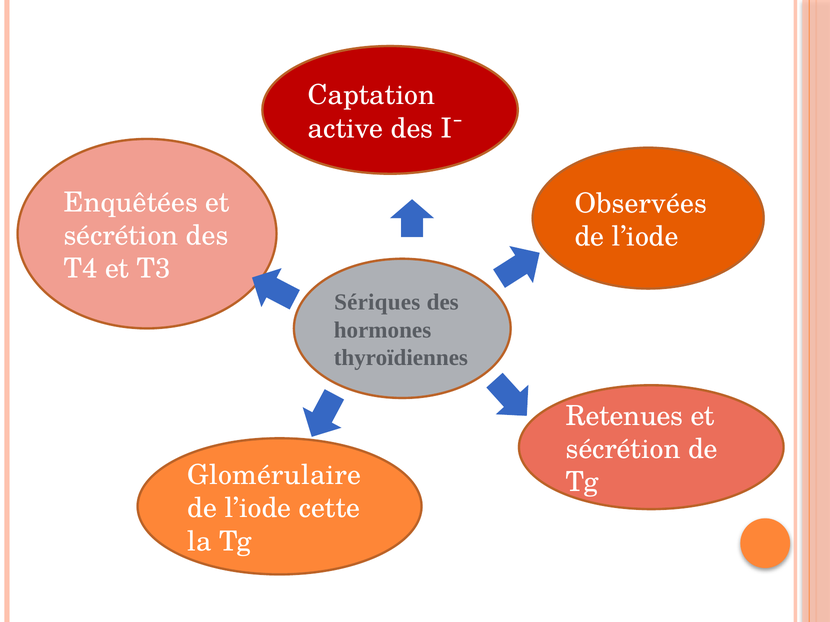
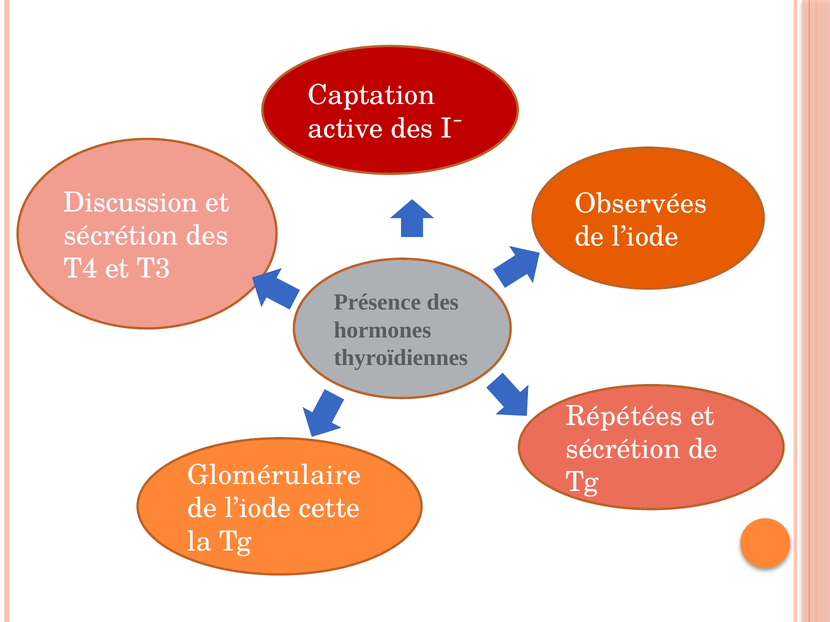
Enquêtées: Enquêtées -> Discussion (131, 203)
Sériques: Sériques -> Présence (377, 303)
Retenues: Retenues -> Répétées (624, 416)
